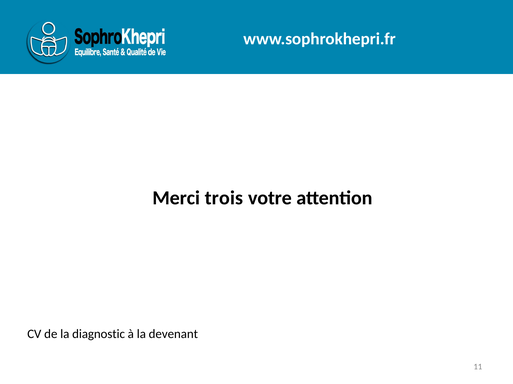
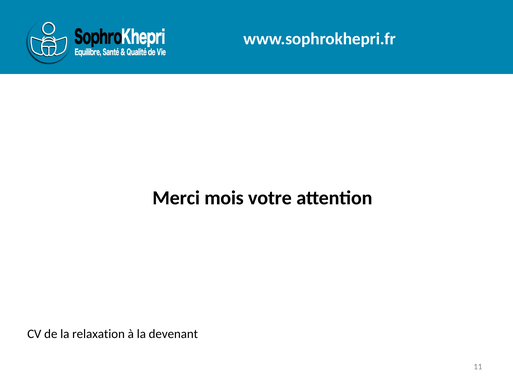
trois: trois -> mois (224, 198)
diagnostic: diagnostic -> relaxation (99, 335)
